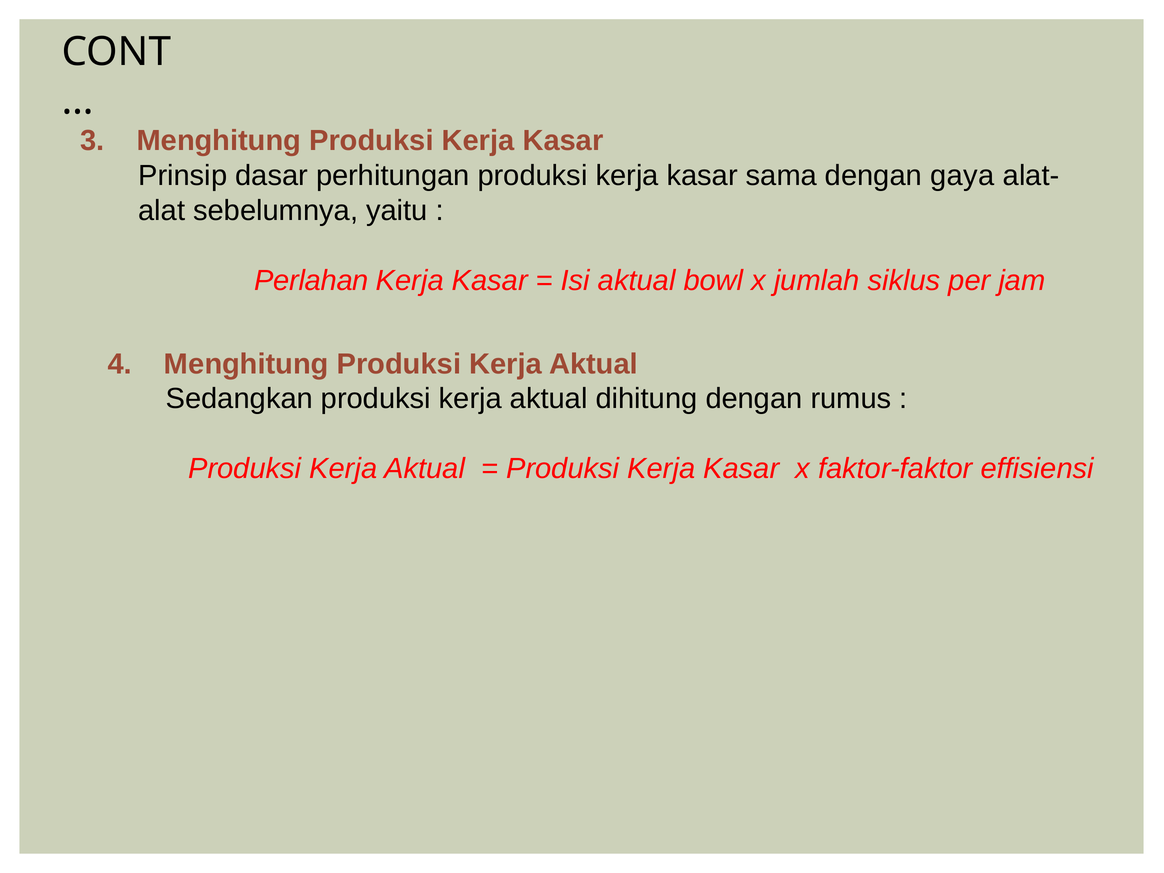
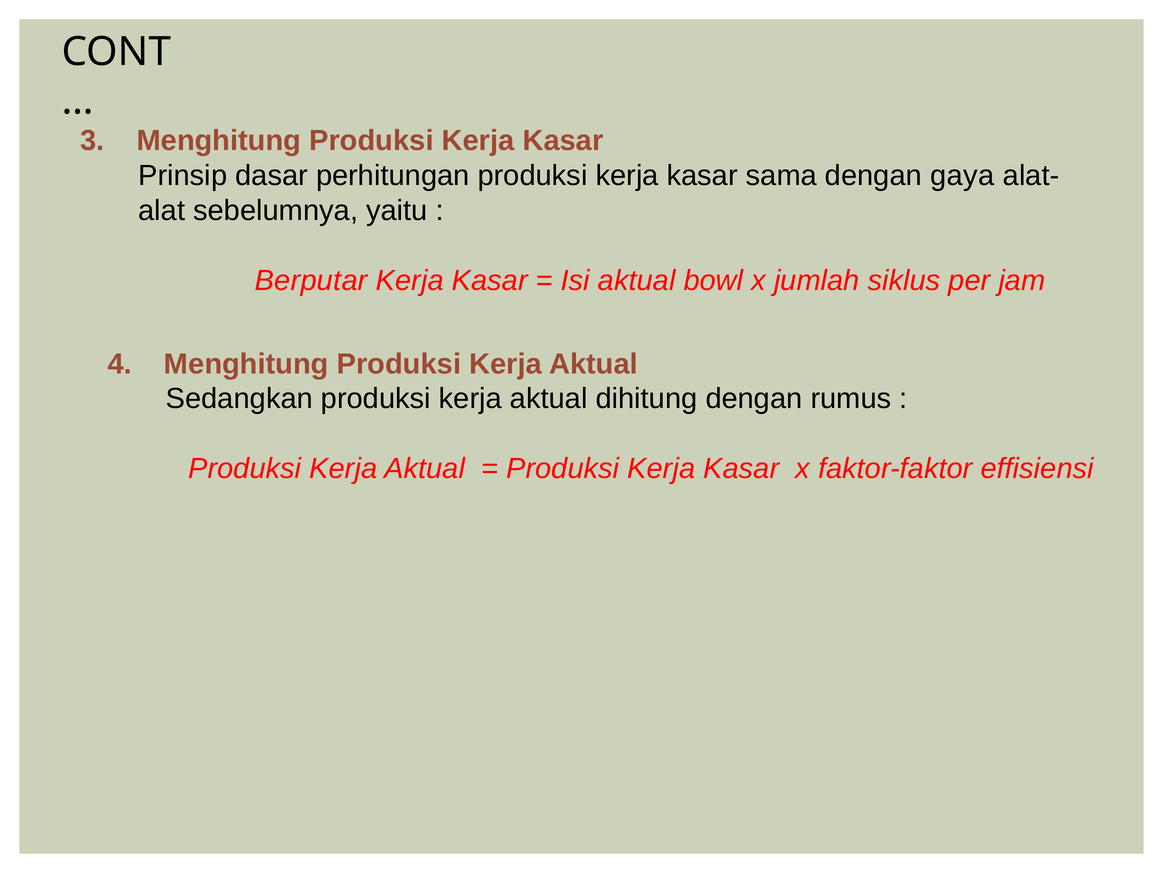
Perlahan: Perlahan -> Berputar (311, 281)
